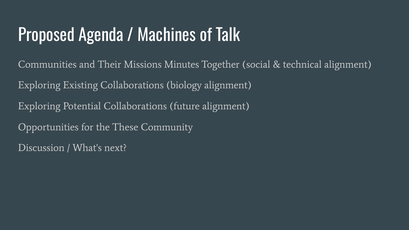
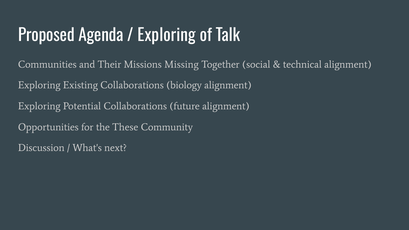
Machines: Machines -> Exploring (167, 35)
Minutes: Minutes -> Missing (182, 64)
